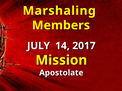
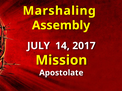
Members: Members -> Assembly (61, 25)
